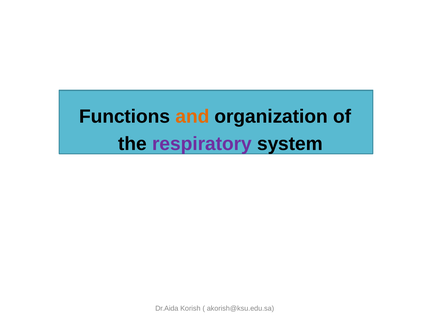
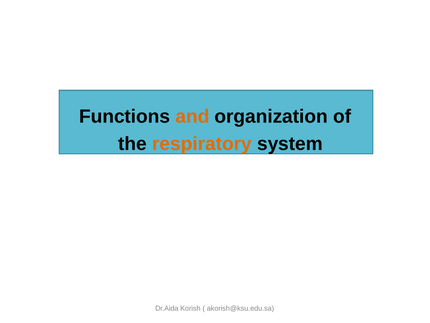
respiratory colour: purple -> orange (202, 143)
